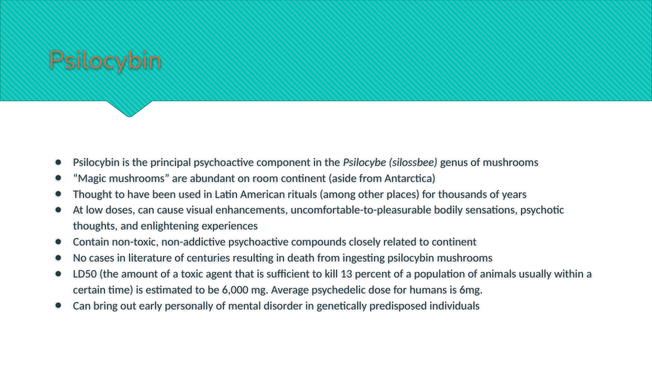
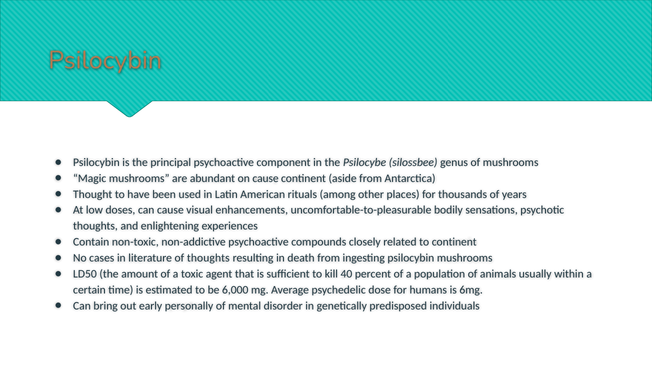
on room: room -> cause (266, 178)
of centuries: centuries -> thoughts (208, 258)
13: 13 -> 40 (346, 274)
